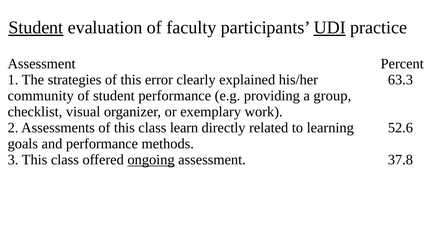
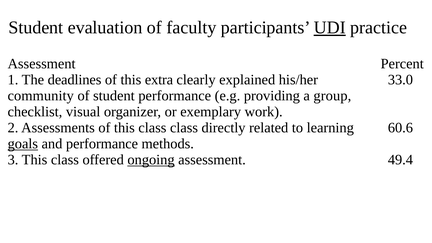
Student underline: present -> none (36, 28)
strategies: strategies -> deadlines (75, 80)
error: error -> extra (159, 80)
63.3: 63.3 -> 33.0 (400, 80)
class learn: learn -> class (184, 128)
52.6: 52.6 -> 60.6 (400, 128)
goals underline: none -> present (23, 144)
37.8: 37.8 -> 49.4 (400, 160)
